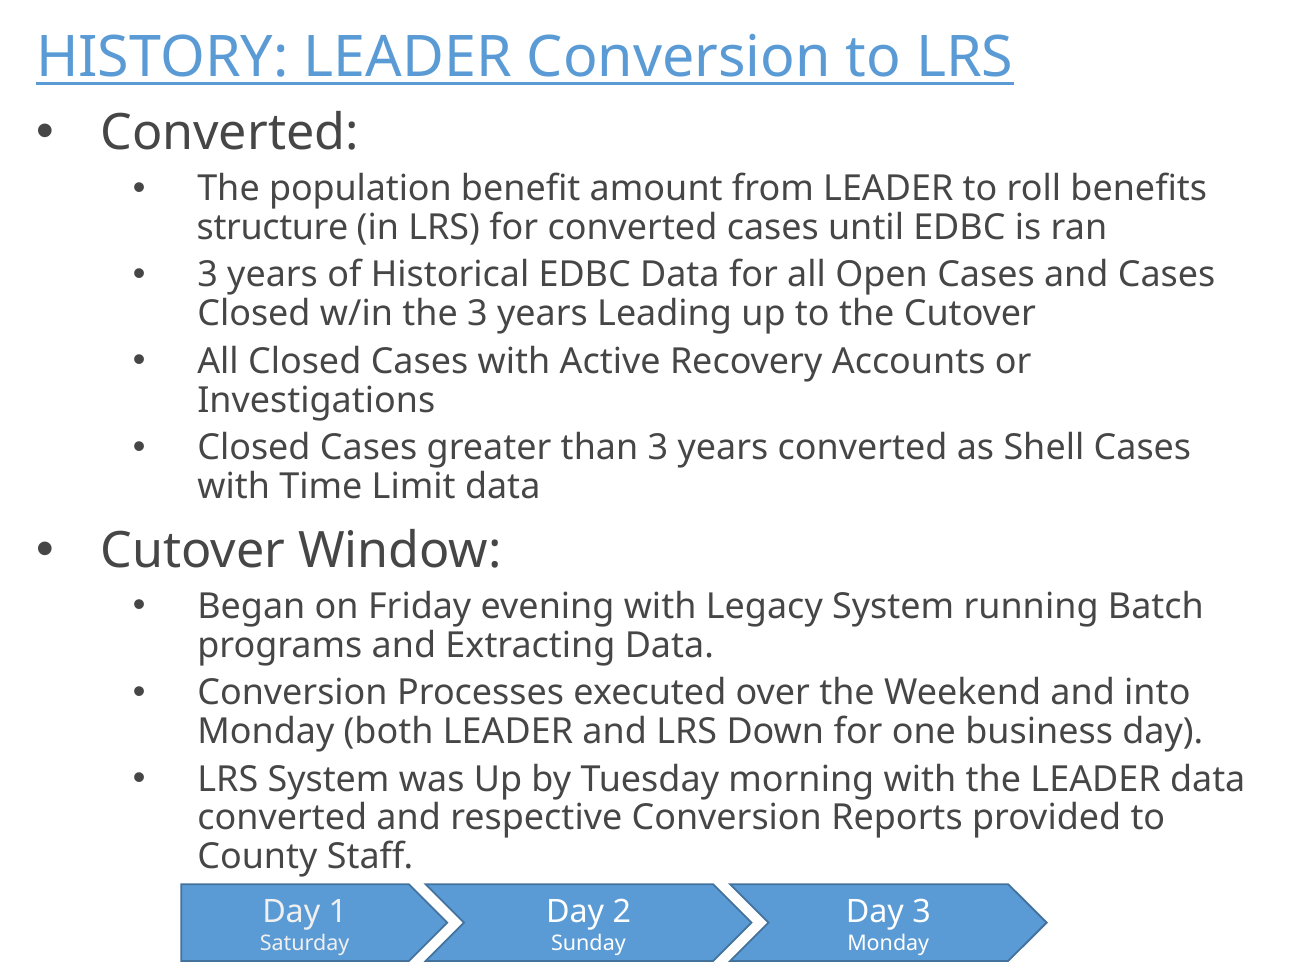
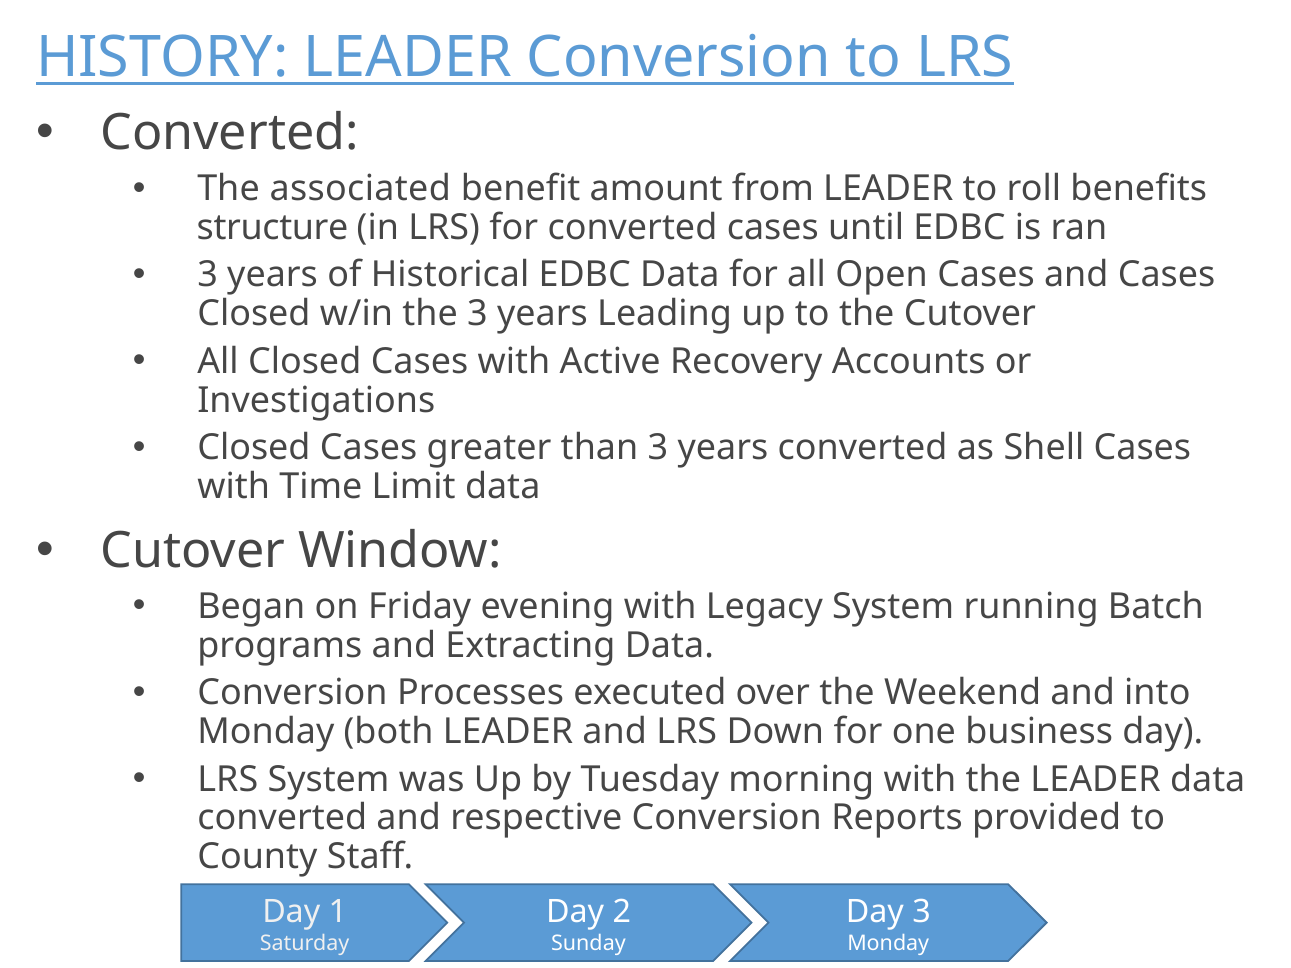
population: population -> associated (360, 189)
